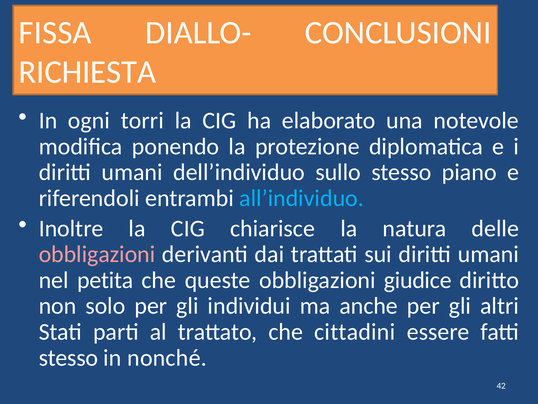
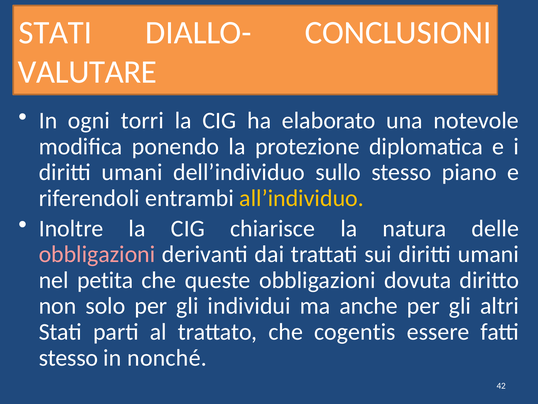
FISSA: FISSA -> STATI (55, 32)
RICHIESTA: RICHIESTA -> VALUTARE (87, 72)
all’individuo colour: light blue -> yellow (302, 198)
giudice: giudice -> dovuta (418, 280)
cittadini: cittadini -> cogentis (355, 332)
